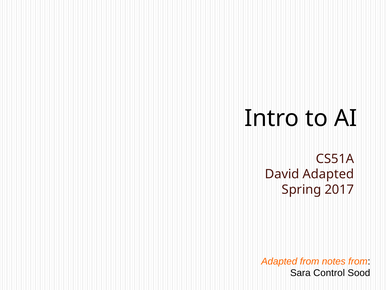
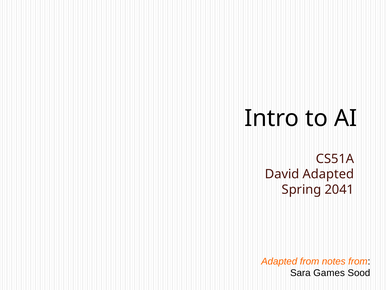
2017: 2017 -> 2041 (339, 190)
Control: Control -> Games (329, 273)
